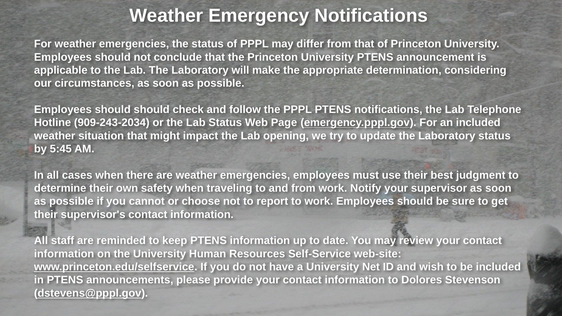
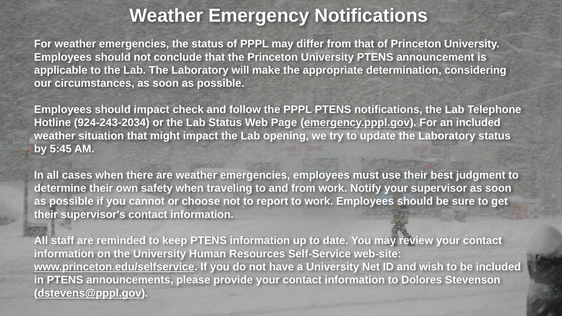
should should: should -> impact (152, 110)
909-243-2034: 909-243-2034 -> 924-243-2034 (112, 123)
